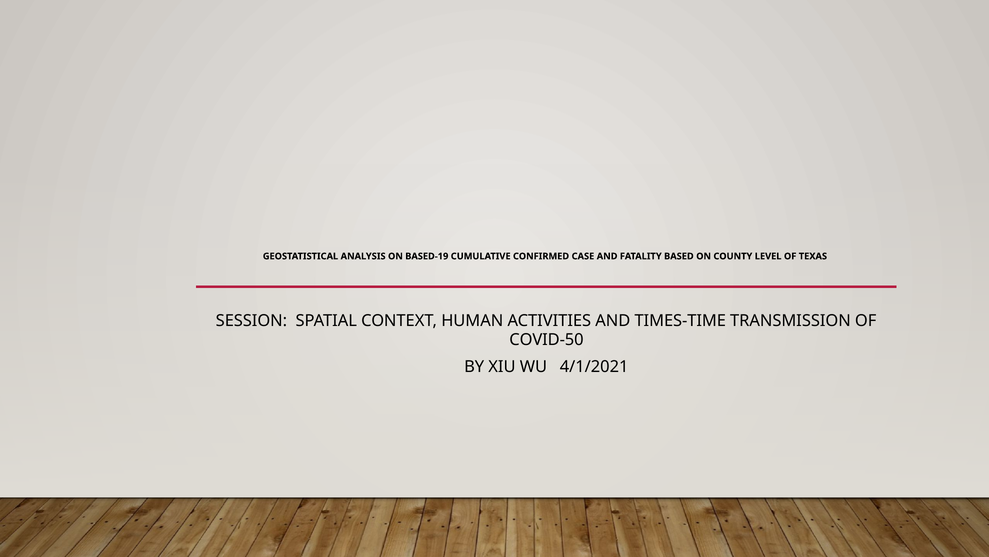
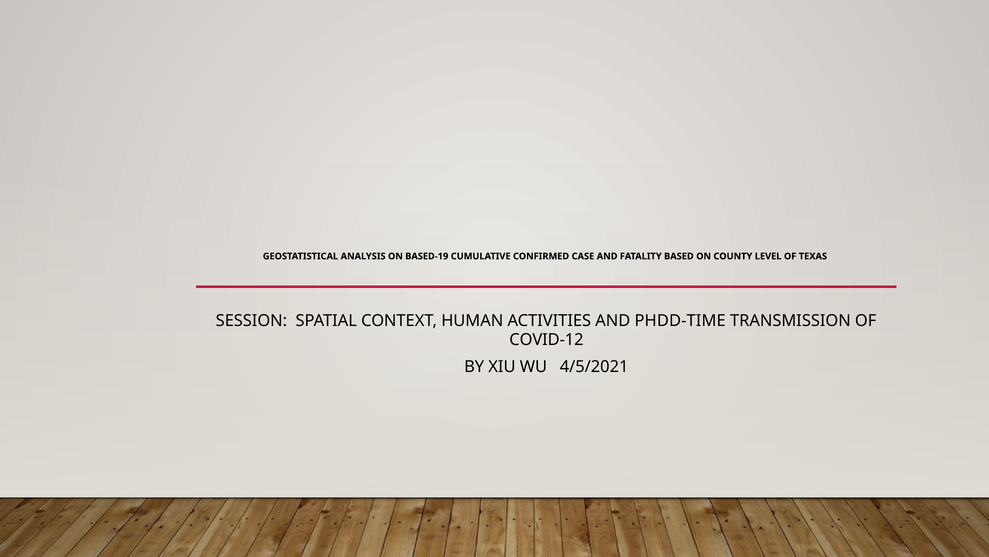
TIMES-TIME: TIMES-TIME -> PHDD-TIME (680, 320)
COVID-50: COVID-50 -> COVID-12 (546, 339)
4/1/2021: 4/1/2021 -> 4/5/2021 (594, 366)
